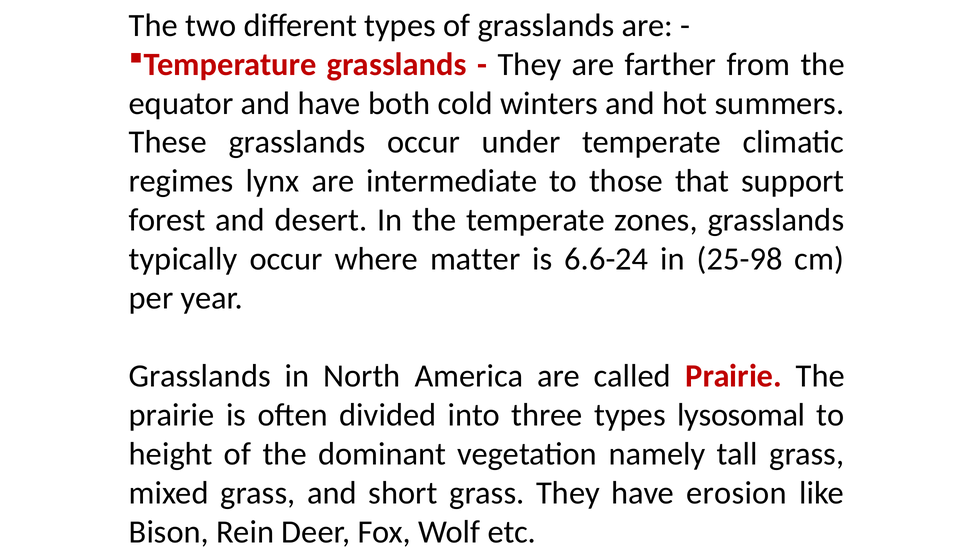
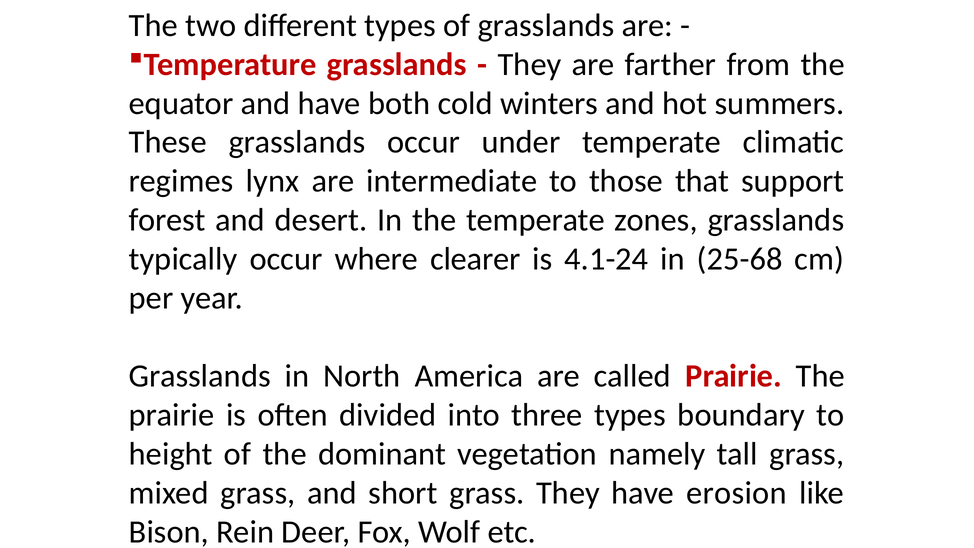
matter: matter -> clearer (475, 259)
6.6-24: 6.6-24 -> 4.1-24 (606, 259)
25-98: 25-98 -> 25-68 (740, 259)
lysosomal: lysosomal -> boundary (741, 415)
